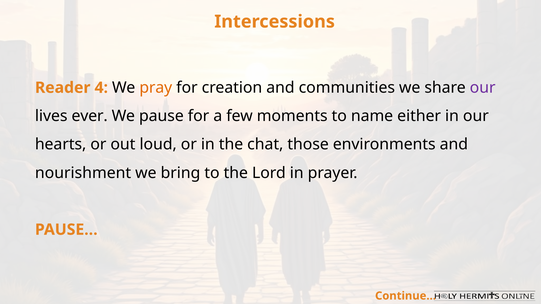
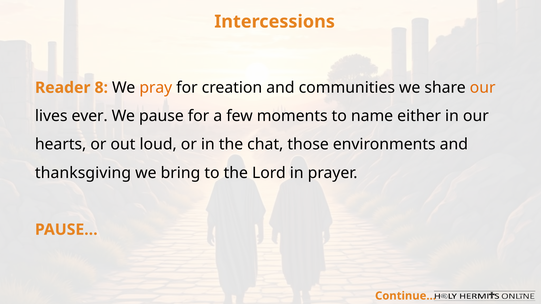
4: 4 -> 8 (101, 88)
our colour: purple -> orange (483, 88)
nourishment: nourishment -> thanksgiving (83, 173)
